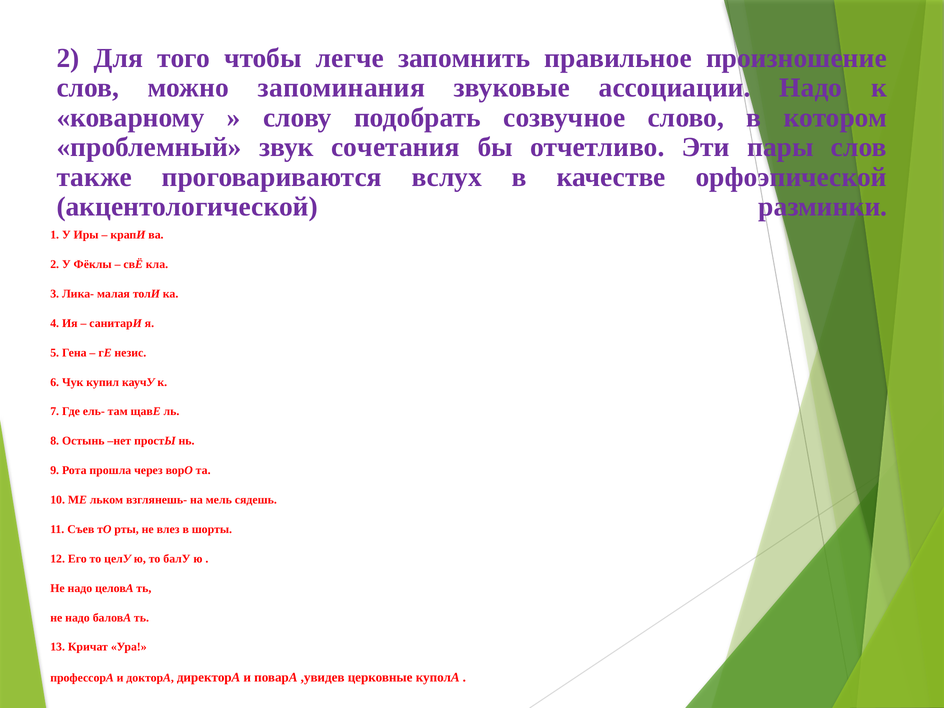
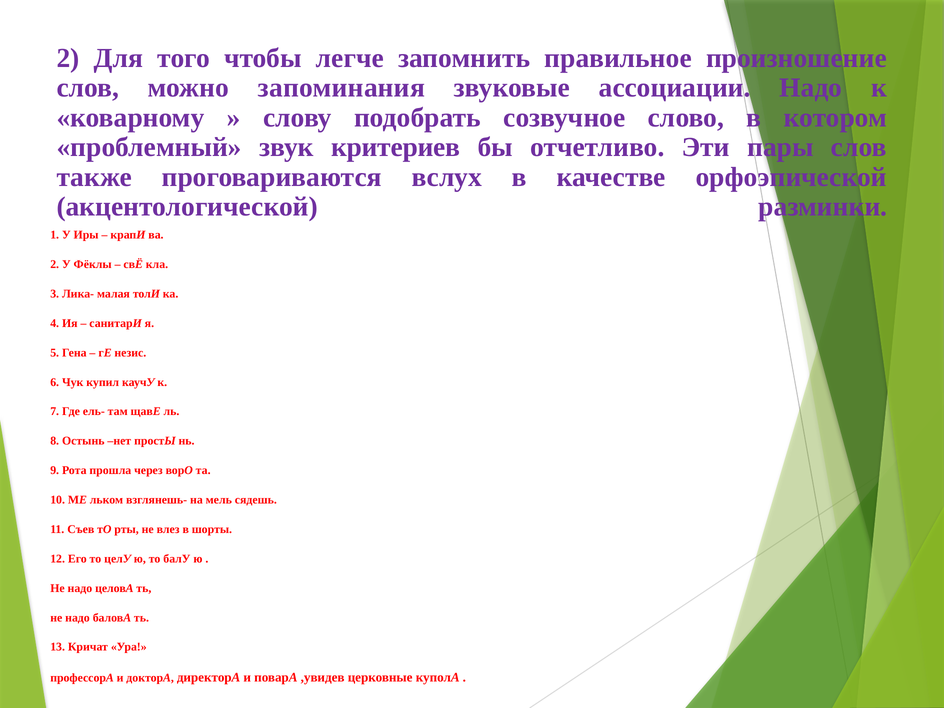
сочетания: сочетания -> критериев (396, 147)
